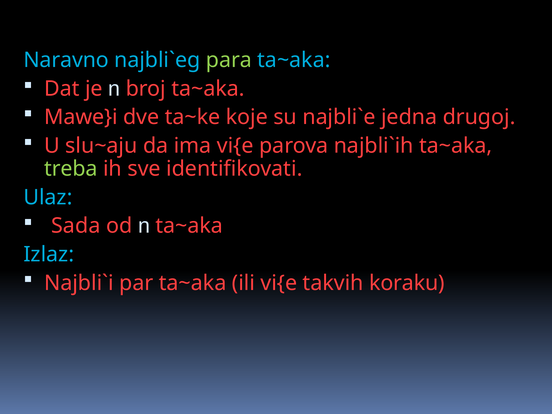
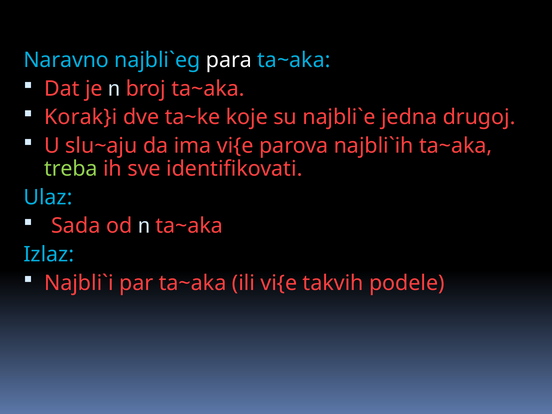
para colour: light green -> white (229, 60)
Mawe}i: Mawe}i -> Korak}i (81, 117)
koraku: koraku -> podele (407, 283)
